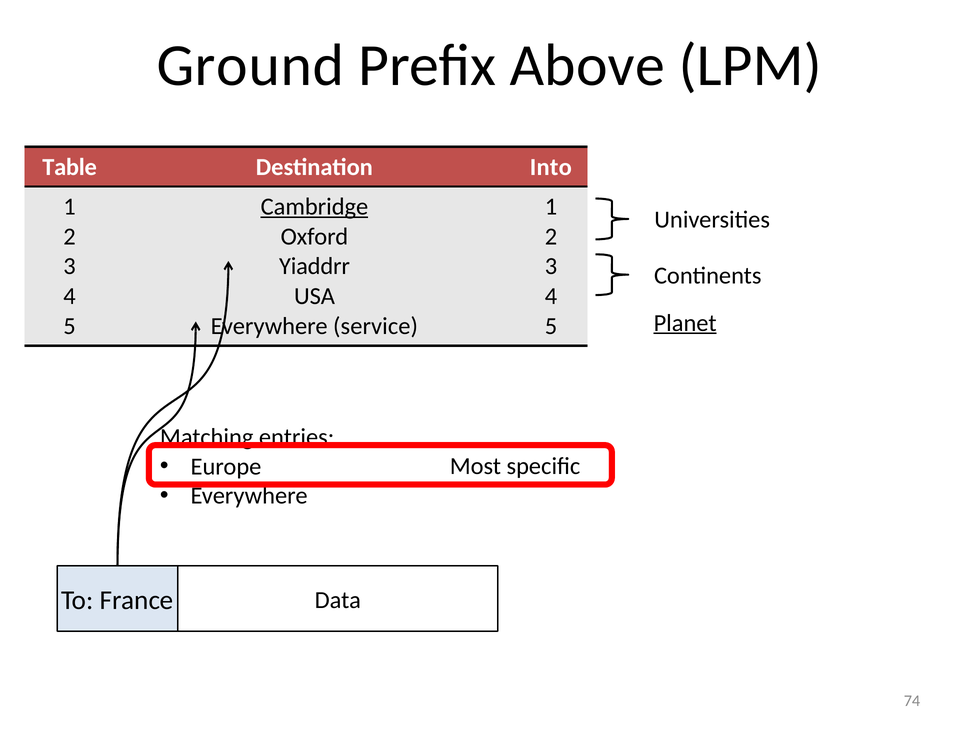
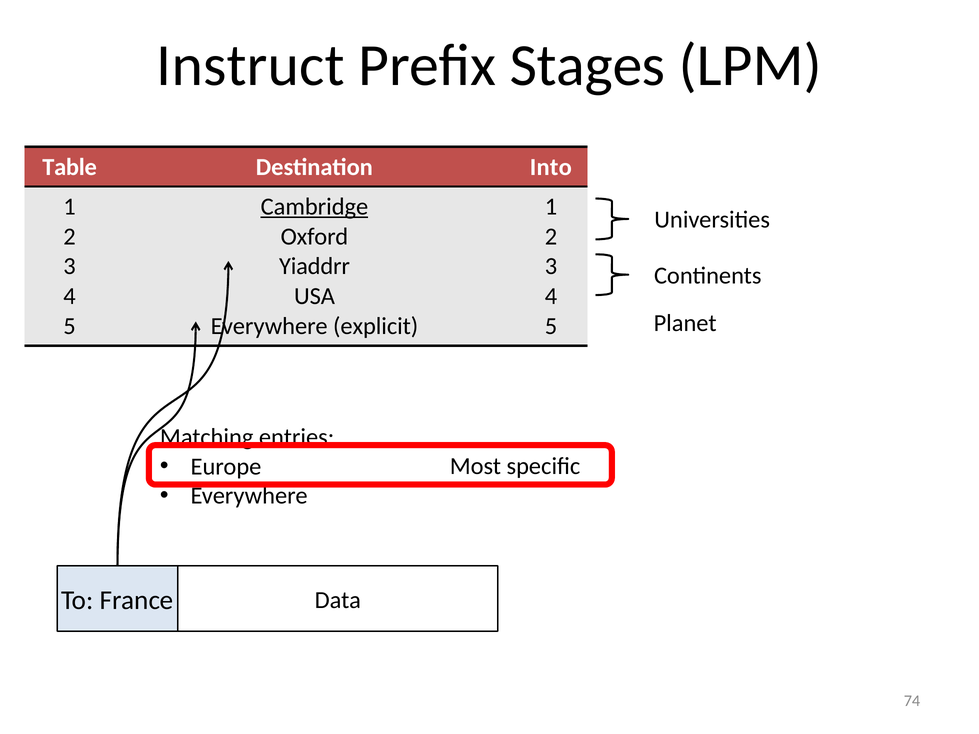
Ground: Ground -> Instruct (251, 65)
Above: Above -> Stages (588, 65)
Planet underline: present -> none (685, 323)
service: service -> explicit (376, 326)
